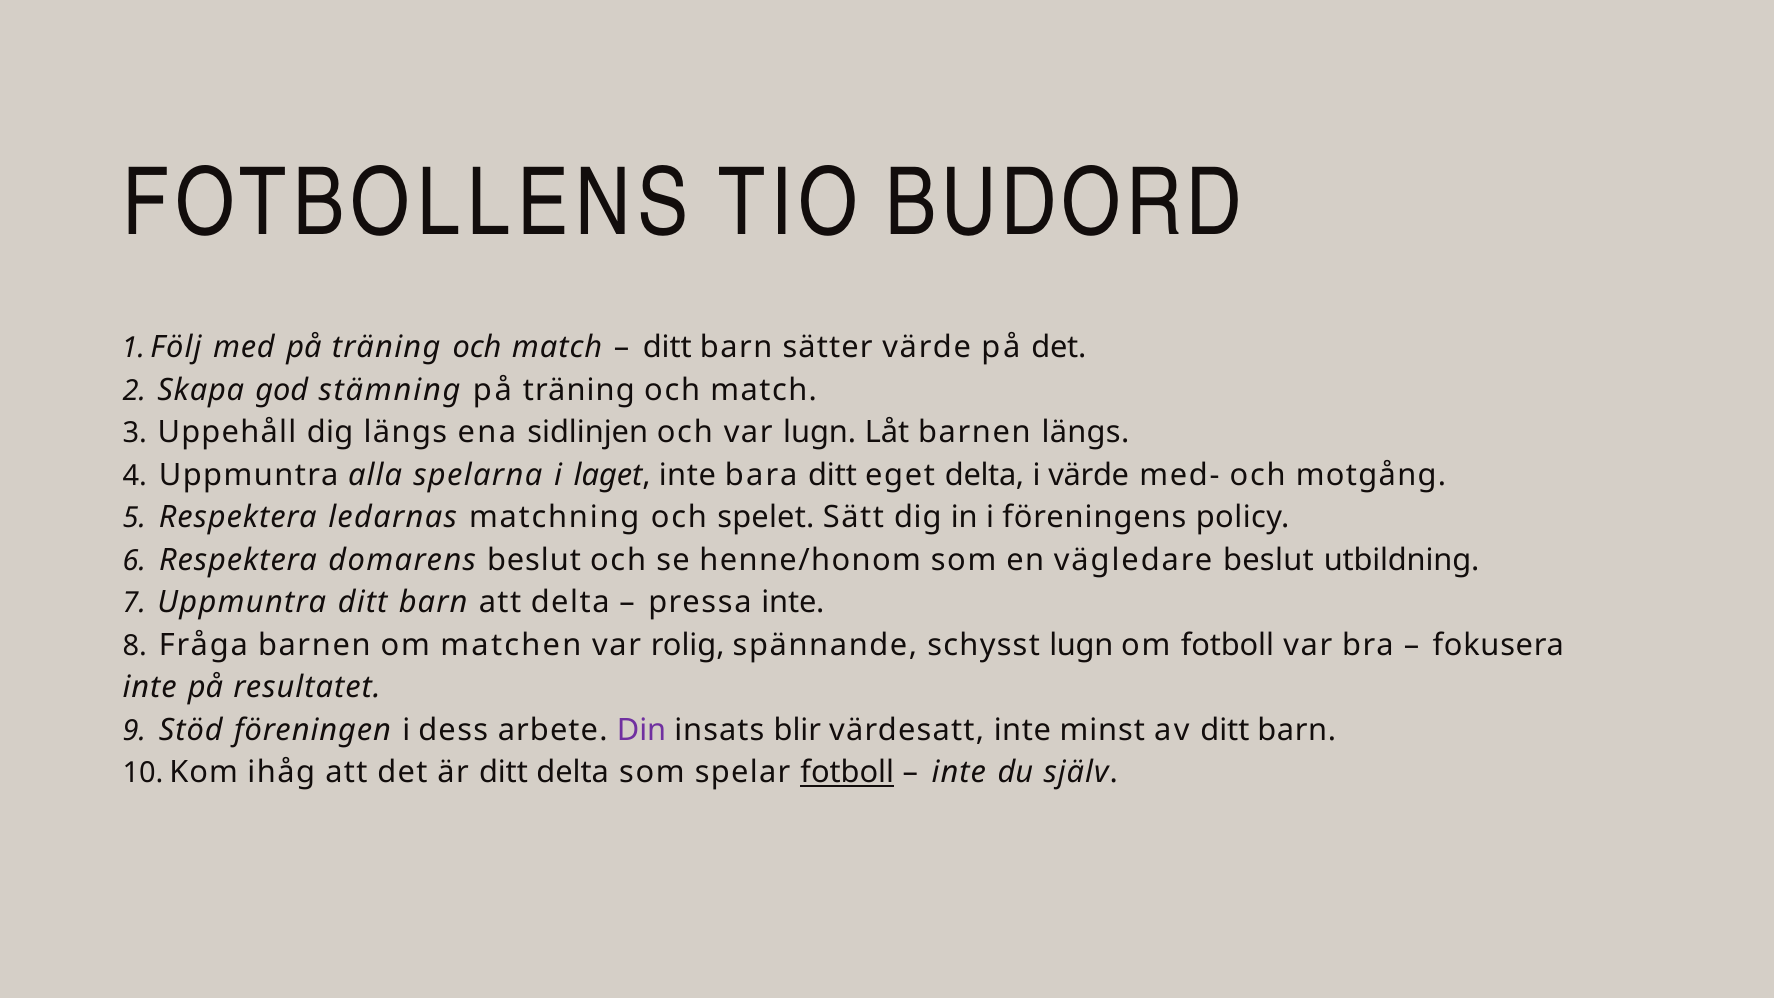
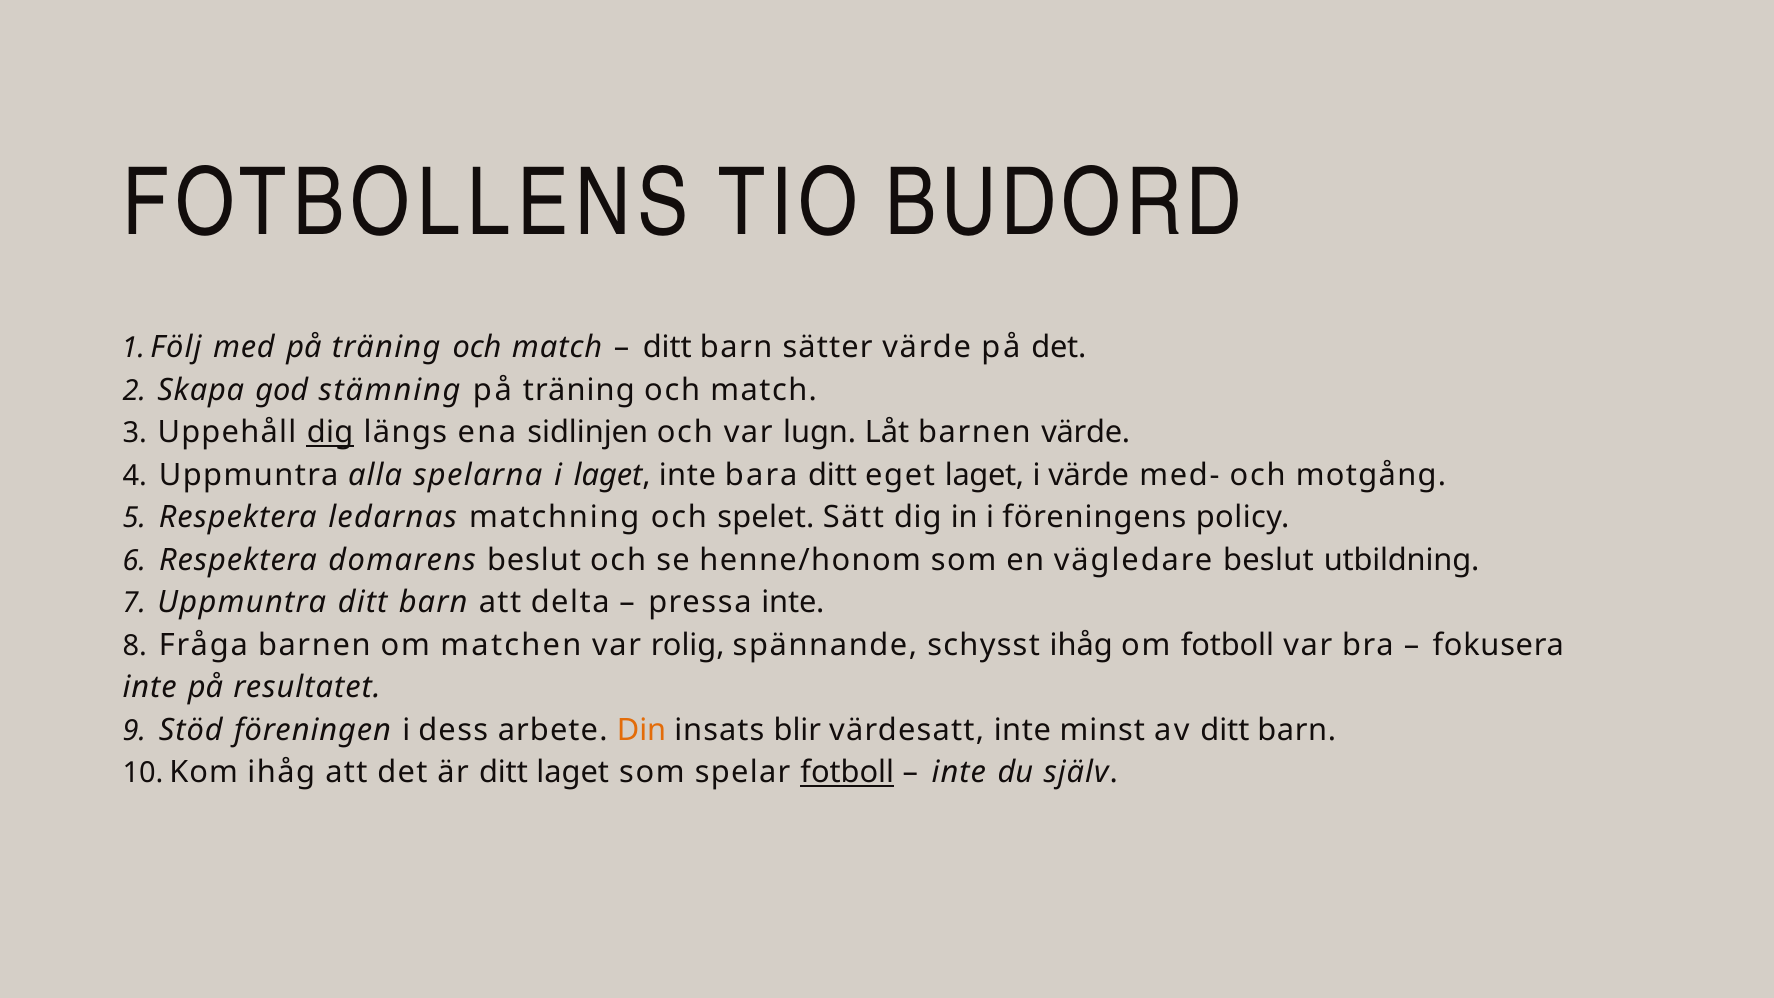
dig underline: none -> present (330, 432)
barnen längs: längs -> värde (1086, 432)
eget delta: delta -> laget (985, 475)
schysst lugn: lugn -> ihåg (1081, 645)
Din colour: purple -> orange (642, 730)
ditt delta: delta -> laget (573, 772)
